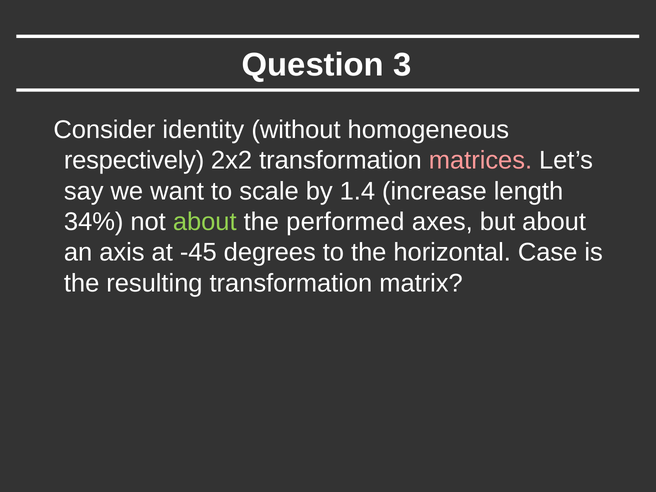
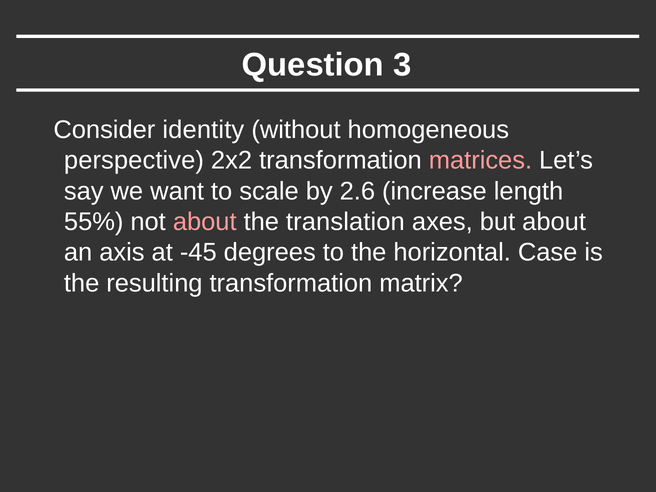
respectively: respectively -> perspective (134, 161)
1.4: 1.4 -> 2.6 (357, 191)
34%: 34% -> 55% (94, 222)
about colour: light green -> pink (205, 222)
performed: performed -> translation (345, 222)
